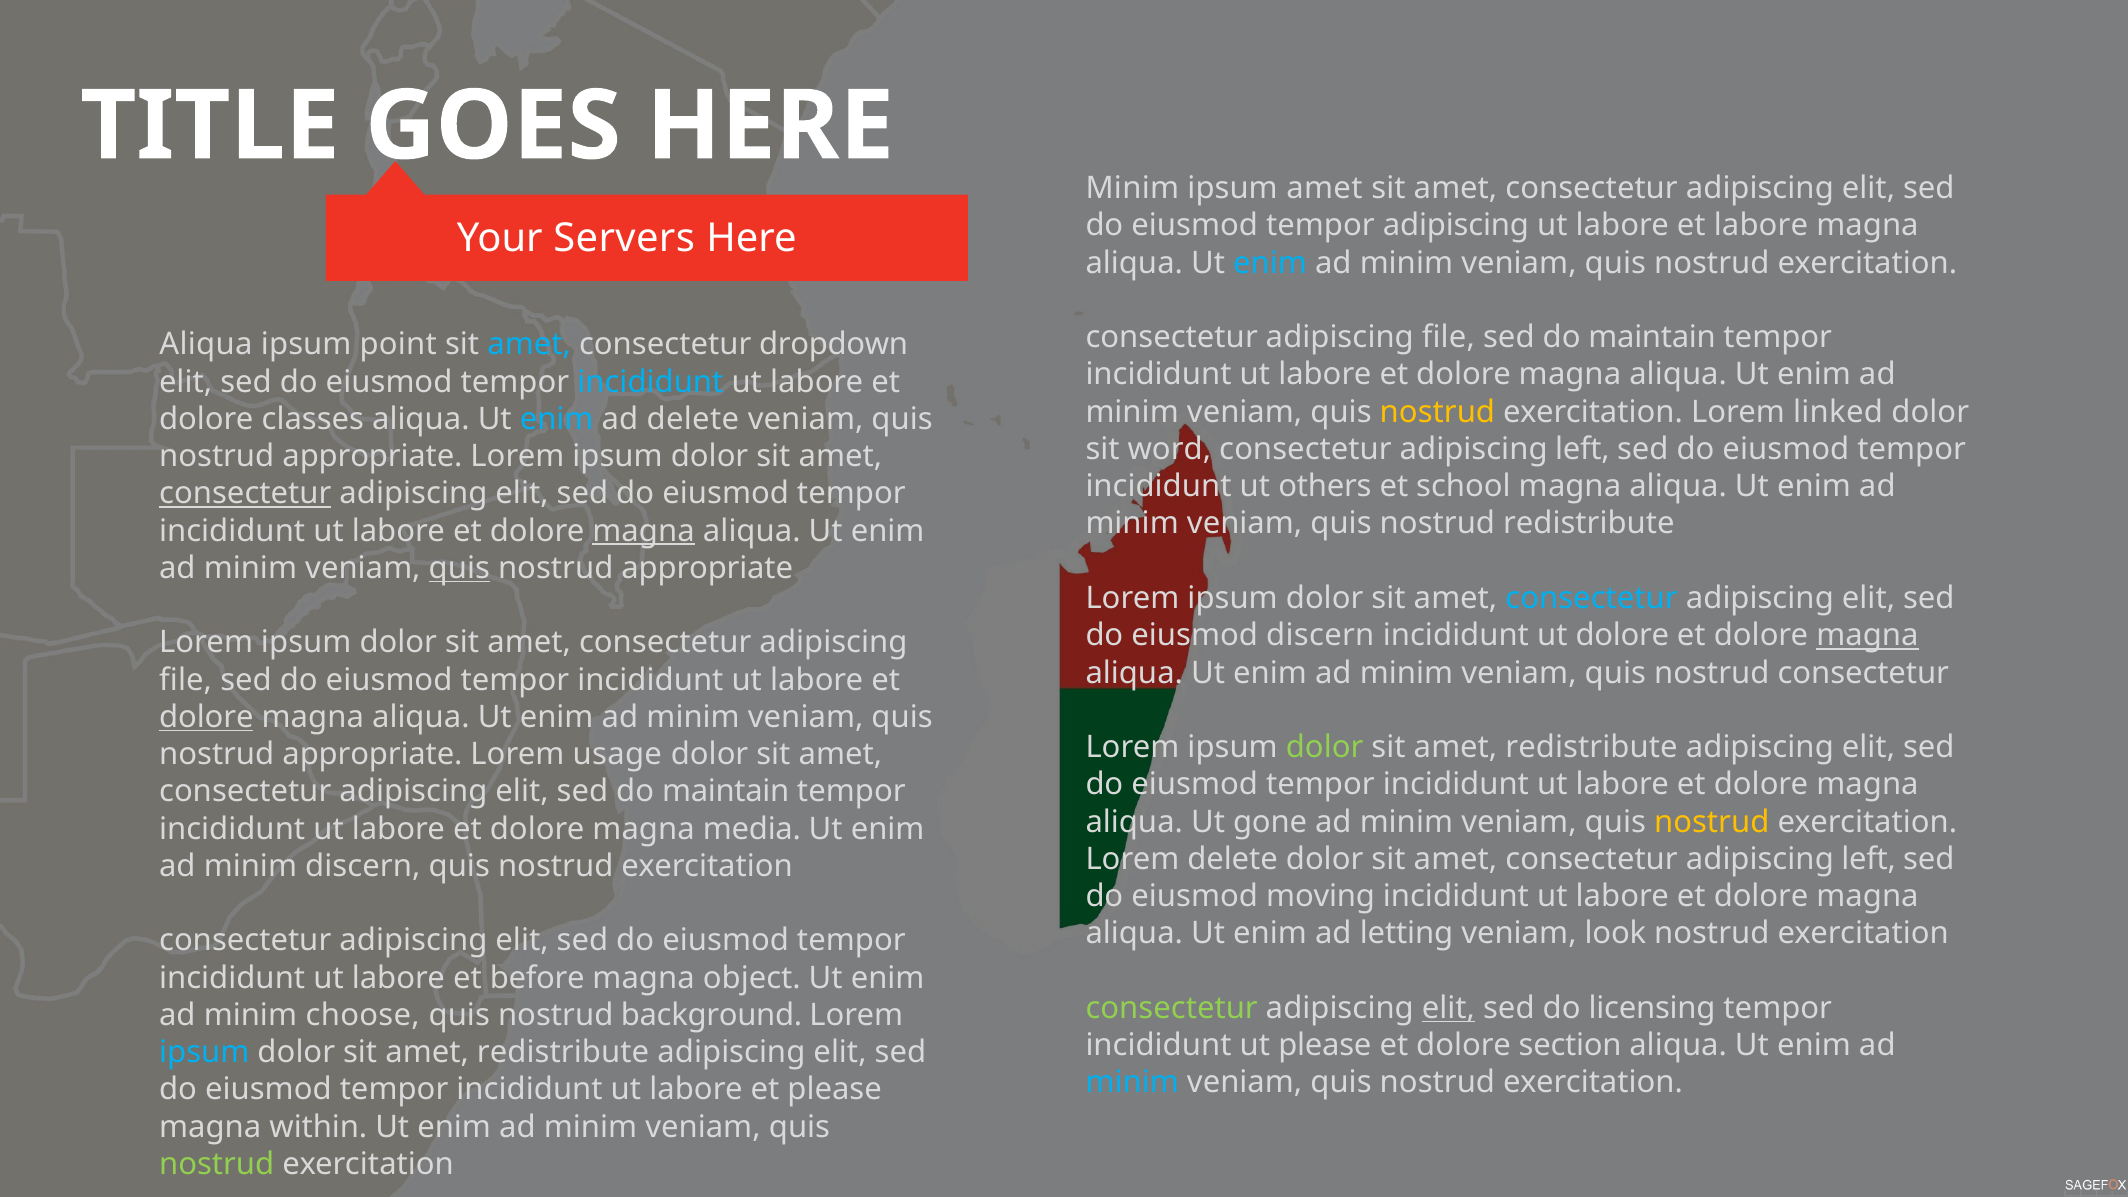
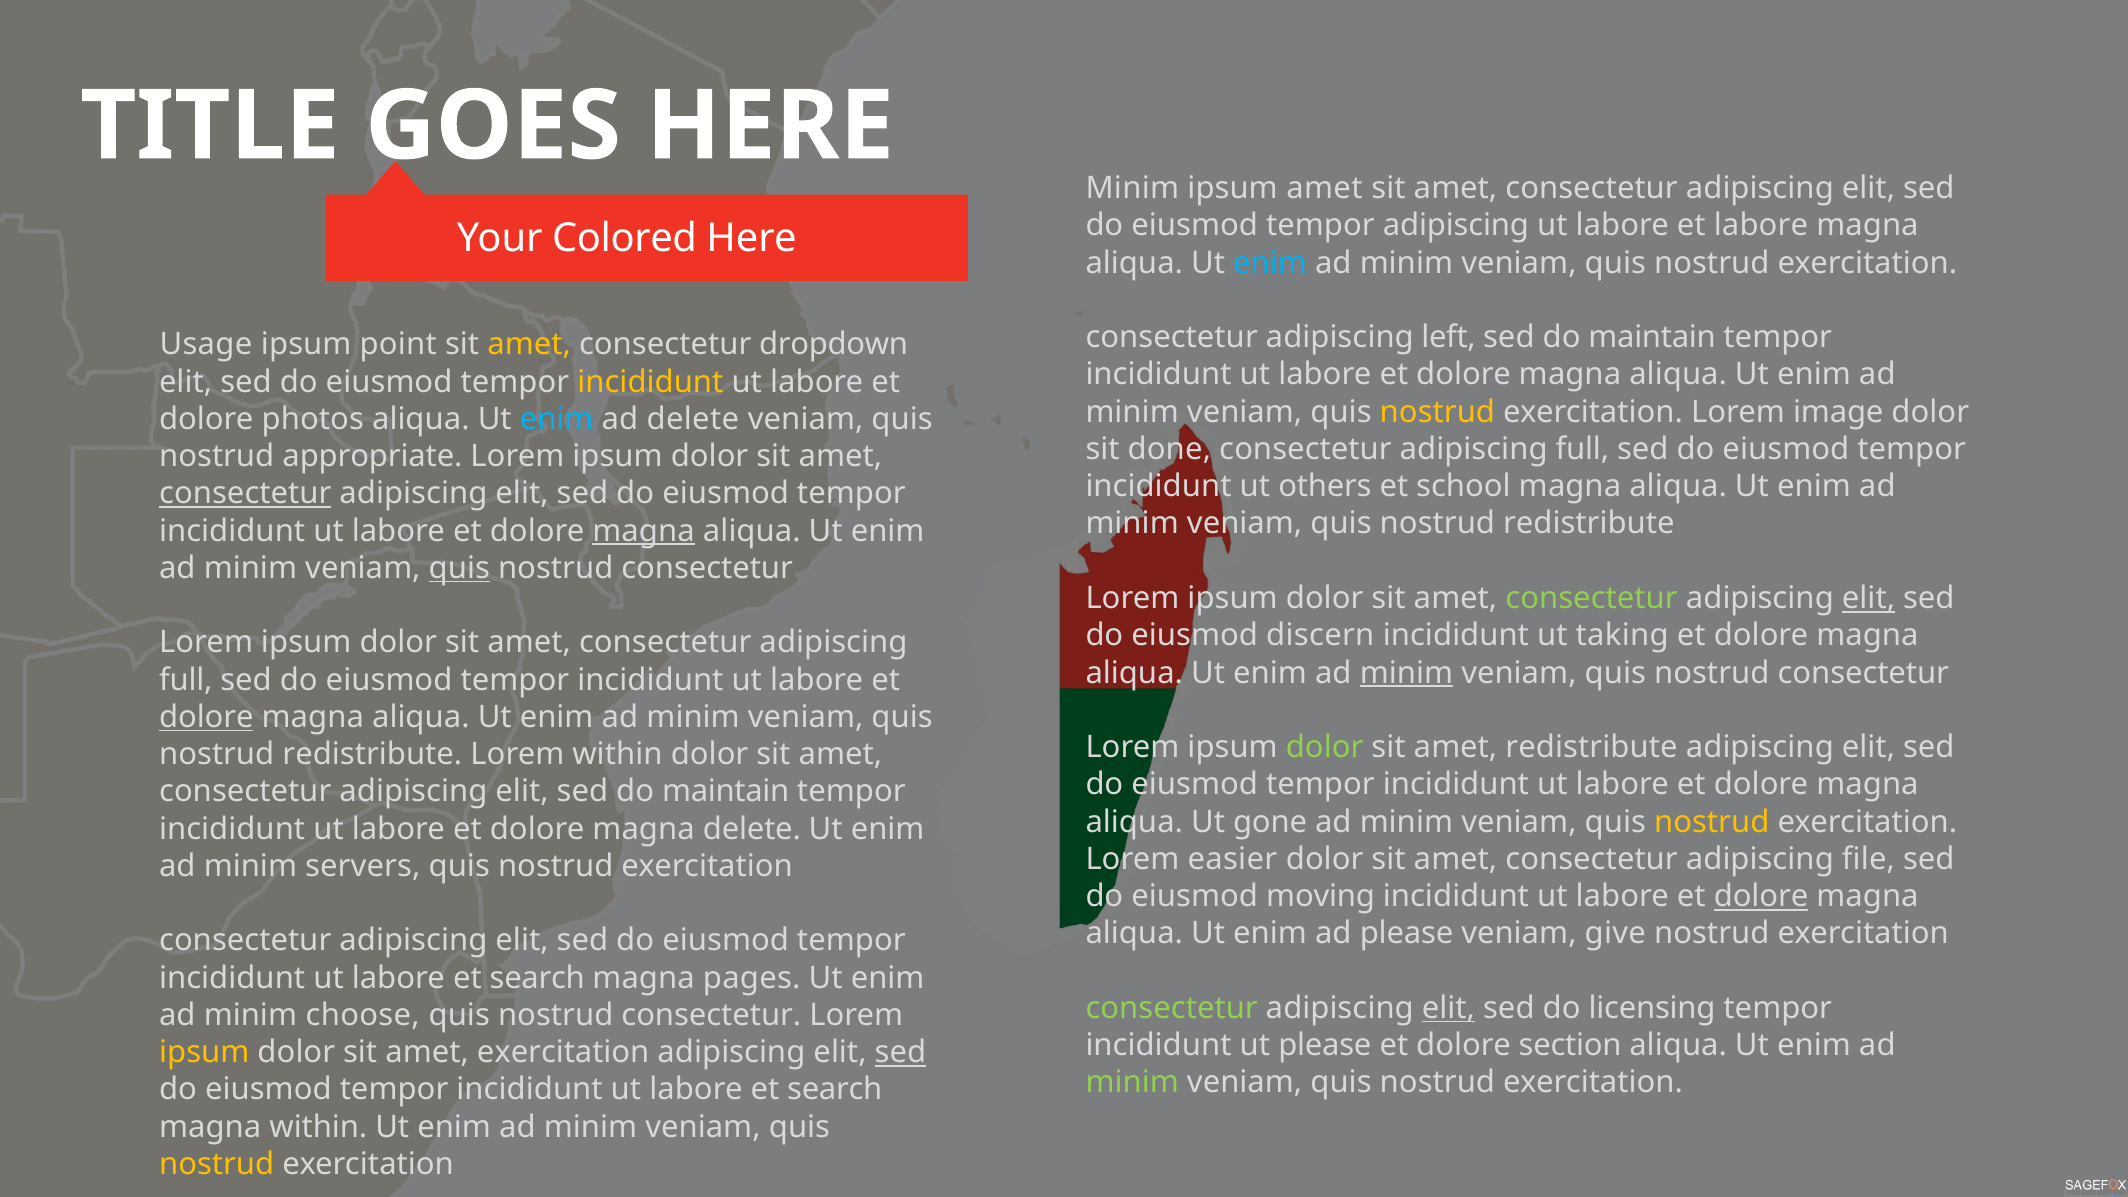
Servers: Servers -> Colored (625, 238)
file: file -> left (1449, 337)
Aliqua: Aliqua -> Usage (206, 345)
amet colour: light blue -> yellow (529, 345)
incididunt colour: light blue -> yellow (650, 382)
linked: linked -> image (1838, 412)
classes: classes -> photos (313, 419)
word: word -> done (1169, 449)
left: left -> full (1582, 449)
appropriate: appropriate -> consectetur (707, 568)
consectetur colour: light blue -> light green (1592, 598)
elit underline: none -> present (1869, 598)
ut dolore: dolore -> taking (1622, 636)
magna underline: present -> none (1868, 636)
minim underline: none -> present (1406, 673)
file: file -> full (186, 680)
appropriate: appropriate -> redistribute (372, 754)
Lorem usage: usage -> within (617, 754)
magna media: media -> delete (752, 829)
Lorem delete: delete -> easier (1232, 859)
amet consectetur adipiscing left: left -> file (1868, 859)
minim discern: discern -> servers (363, 866)
dolore underline: none -> present (1761, 896)
ad letting: letting -> please (1407, 934)
look: look -> give (1615, 934)
before: before -> search (537, 978)
object: object -> pages (752, 978)
background: background -> consectetur (711, 1015)
ipsum colour: light blue -> yellow (204, 1052)
redistribute: redistribute -> exercitation (563, 1052)
sed underline: none -> present (900, 1052)
minim colour: light blue -> light green (1132, 1083)
please: please -> search (835, 1090)
nostrud colour: light green -> yellow (217, 1164)
